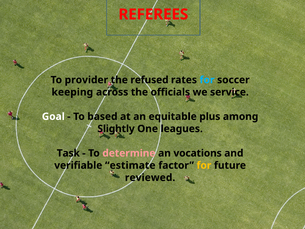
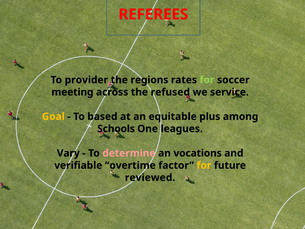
refused: refused -> regions (149, 80)
for colour: light blue -> light green (207, 80)
keeping: keeping -> meeting (72, 92)
officials: officials -> refused (170, 92)
Goal colour: white -> yellow (53, 116)
Slightly: Slightly -> Schools (116, 129)
Task: Task -> Vary (68, 153)
estimate: estimate -> overtime (130, 165)
